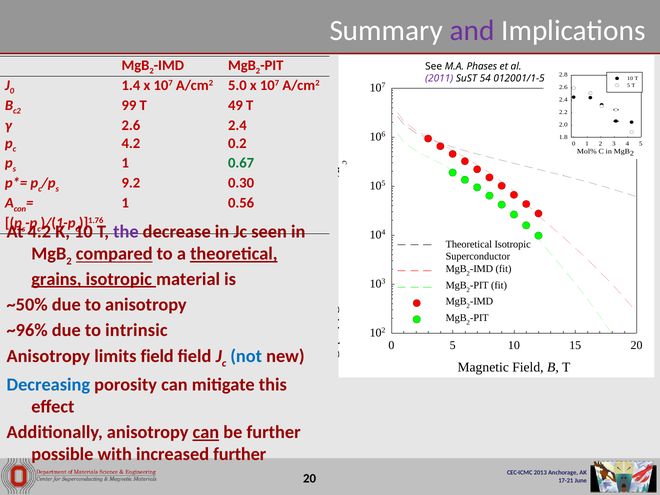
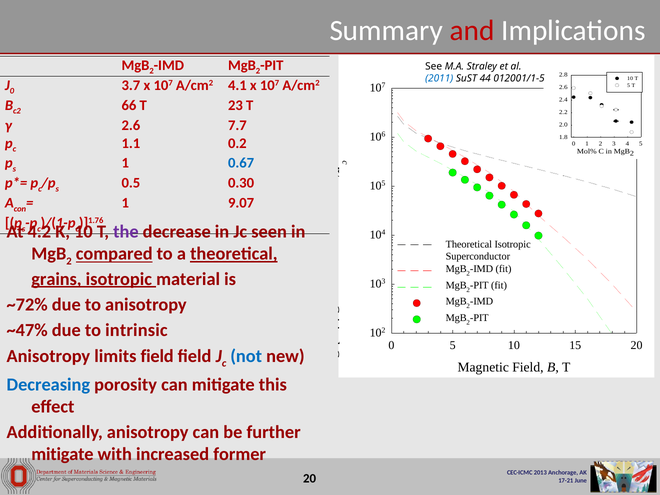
and colour: purple -> red (472, 30)
Phases: Phases -> Straley (482, 66)
2011 colour: purple -> blue (439, 78)
54: 54 -> 44 (485, 78)
1.4: 1.4 -> 3.7 (131, 85)
5.0: 5.0 -> 4.1 (237, 85)
99: 99 -> 66 (129, 105)
49: 49 -> 23 (235, 105)
2.6 2.4: 2.4 -> 7.7 (237, 125)
4.2: 4.2 -> 1.1 (131, 143)
0.67 colour: green -> blue (241, 163)
9.2: 9.2 -> 0.5 (131, 183)
0.56: 0.56 -> 9.07 (241, 203)
~50%: ~50% -> ~72% (27, 305)
~96%: ~96% -> ~47% (27, 330)
can underline: present -> none (206, 432)
possible: possible -> mitigate (62, 454)
increased further: further -> former (240, 454)
